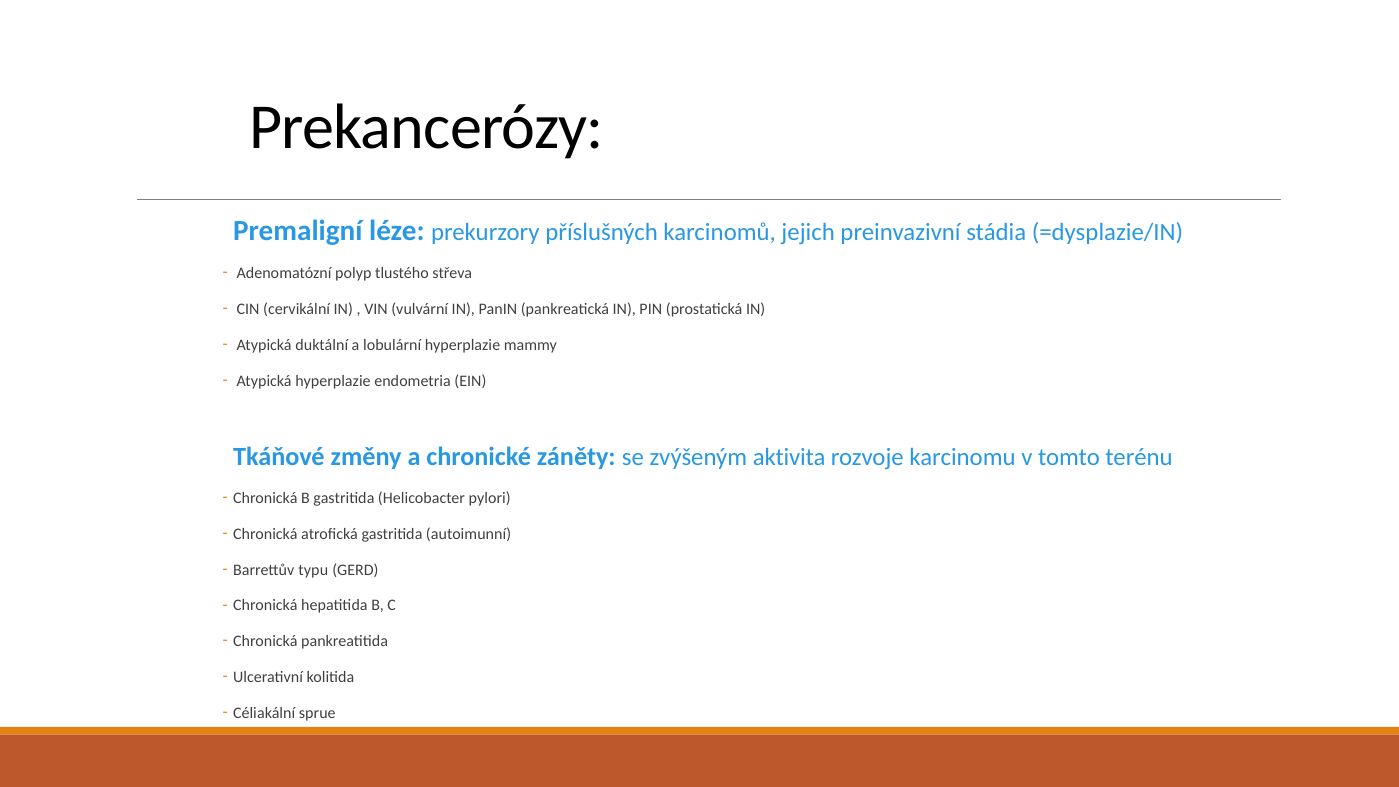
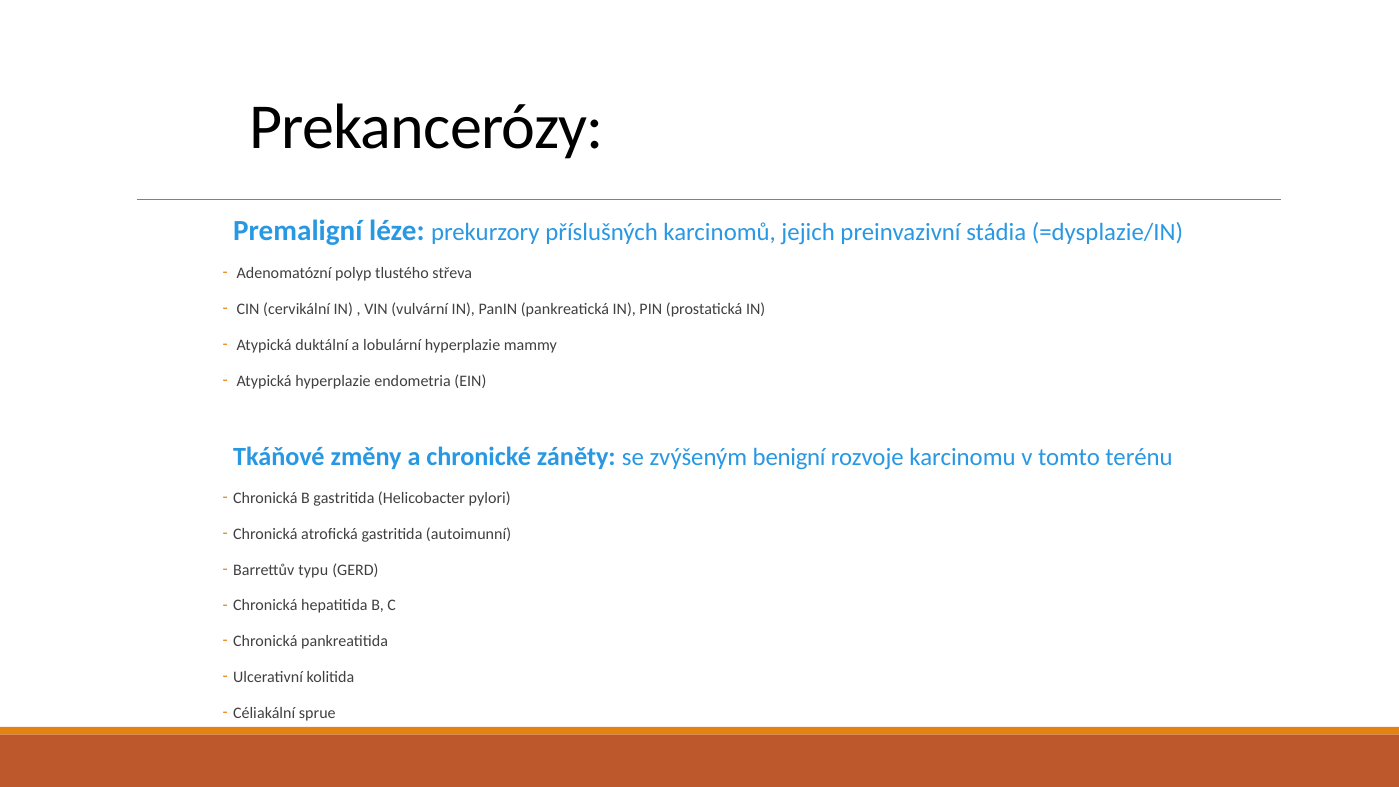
aktivita: aktivita -> benigní (789, 457)
